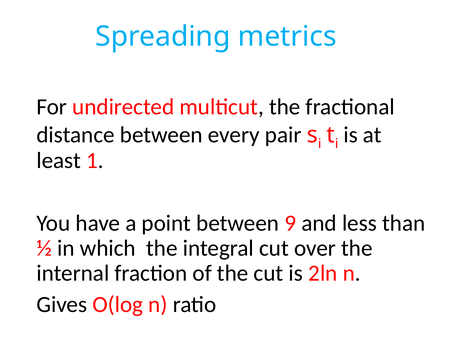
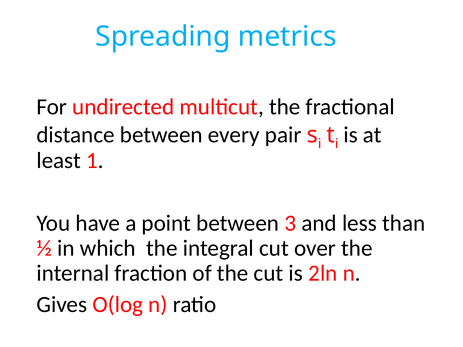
9: 9 -> 3 (290, 223)
